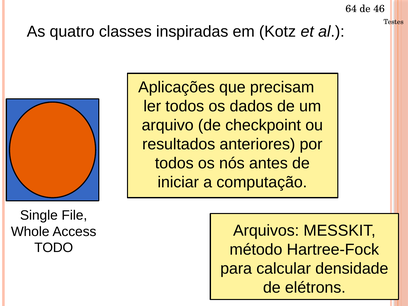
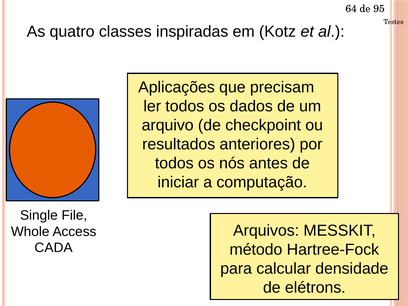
46: 46 -> 95 (379, 9)
TODO: TODO -> CADA (54, 248)
